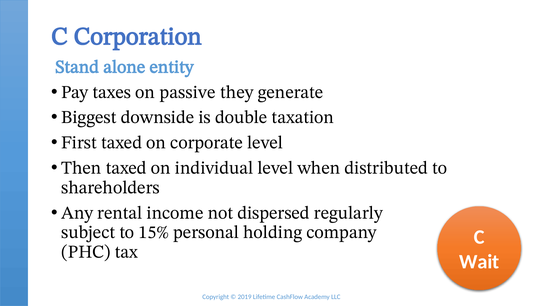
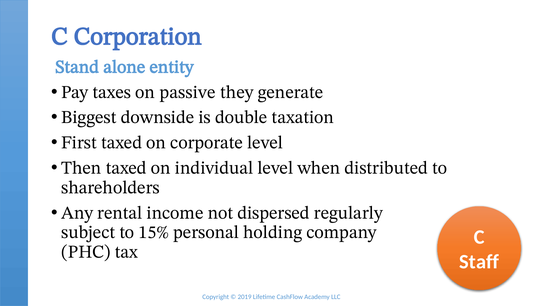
Wait: Wait -> Staff (479, 261)
